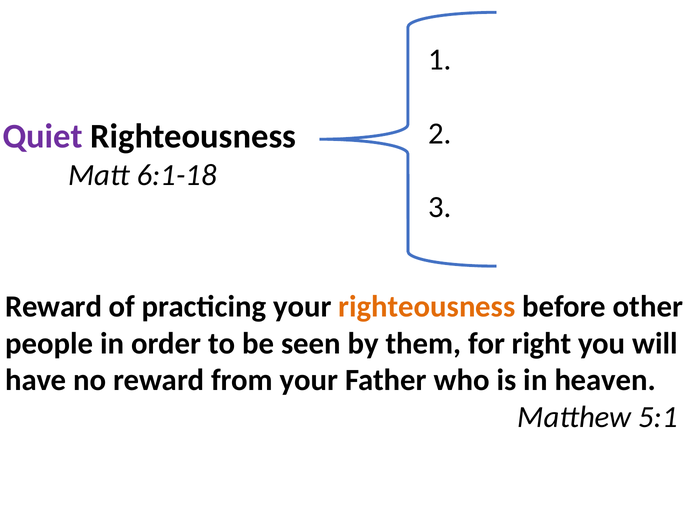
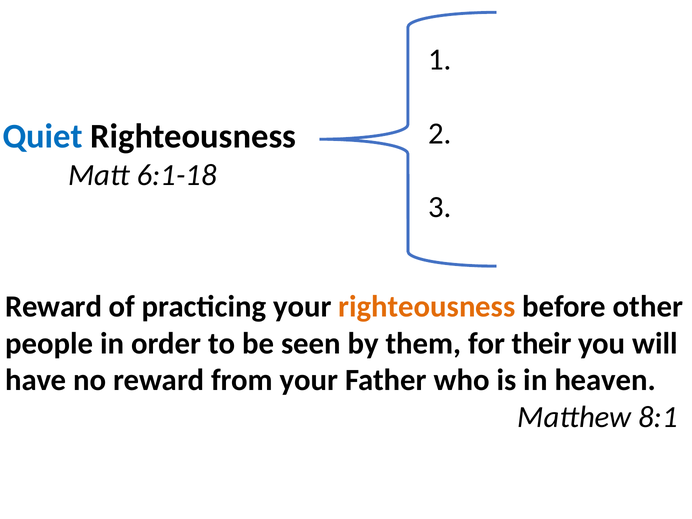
Quiet colour: purple -> blue (43, 136)
right: right -> their (542, 343)
5:1: 5:1 -> 8:1 (658, 417)
